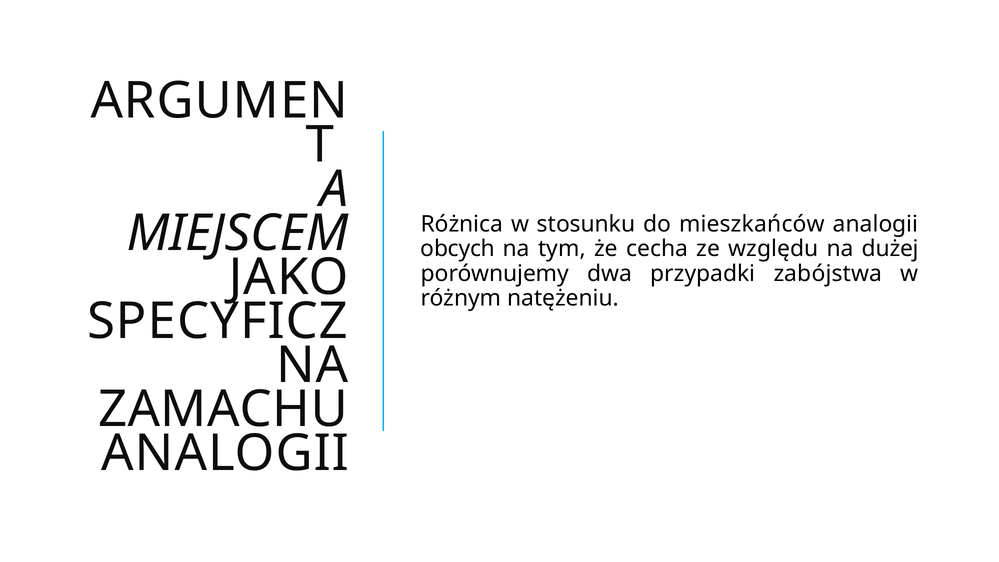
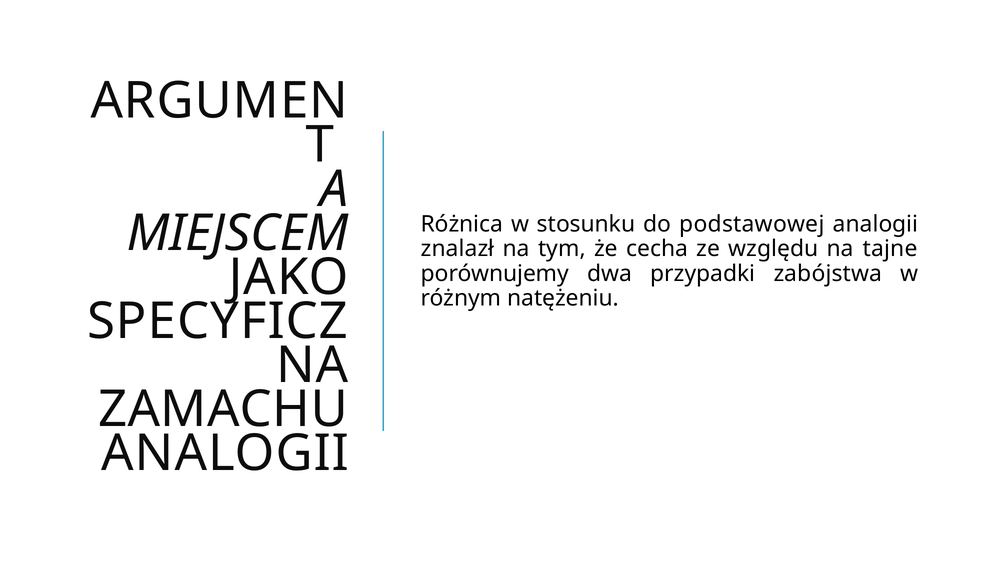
mieszkańców: mieszkańców -> podstawowej (752, 224)
obcych: obcych -> znalazł (458, 249)
dużej: dużej -> tajne (890, 249)
